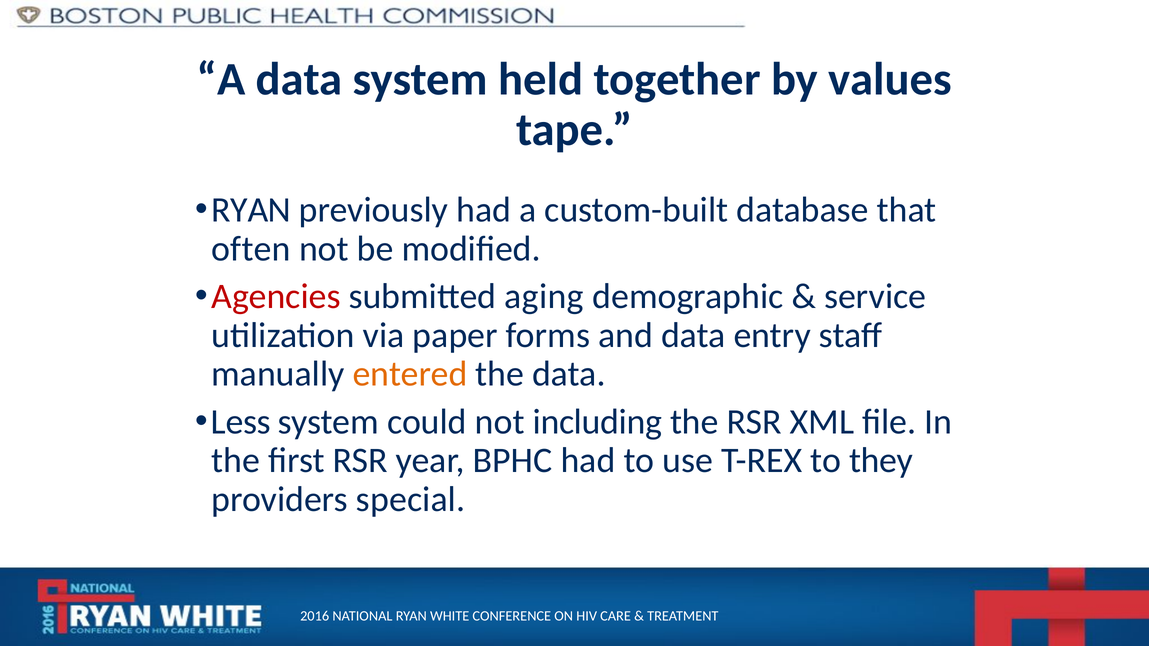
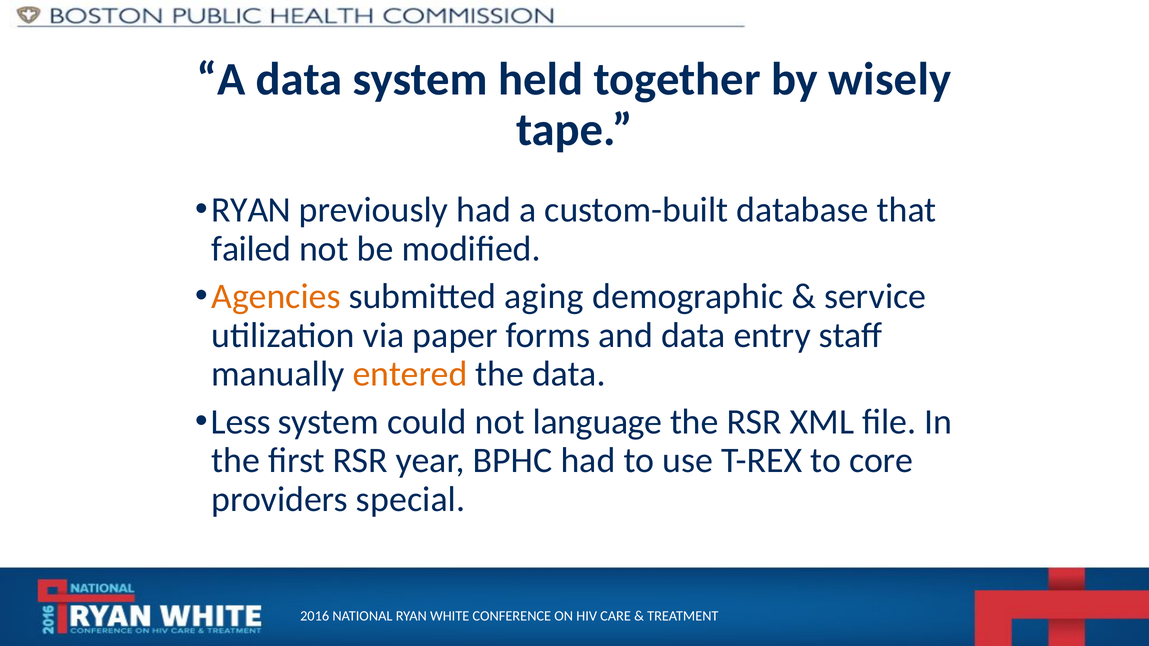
values: values -> wisely (890, 79)
often: often -> failed (251, 249)
Agencies colour: red -> orange (276, 297)
including: including -> language (597, 422)
they: they -> core (881, 461)
